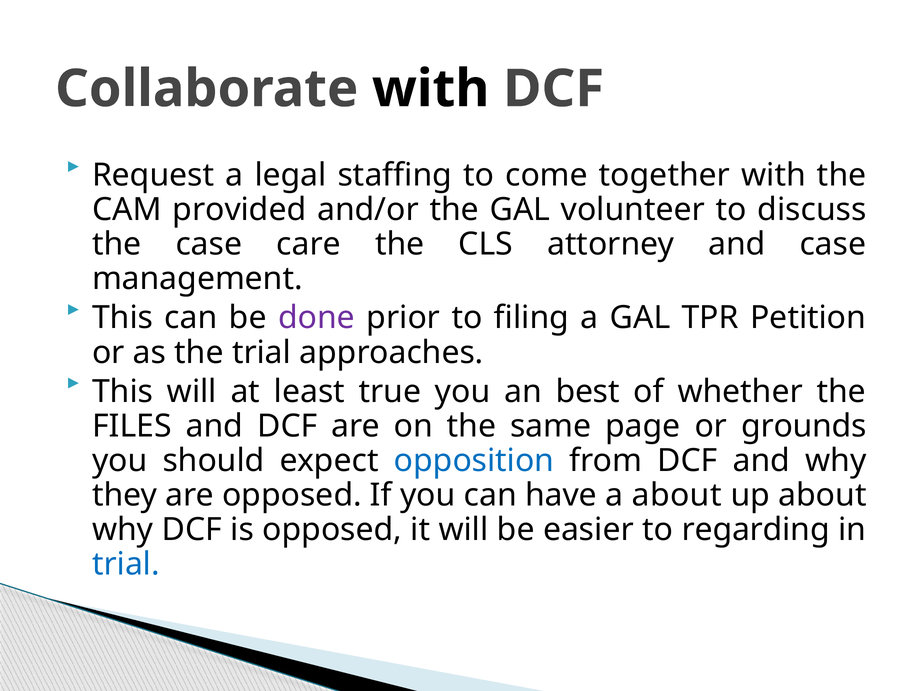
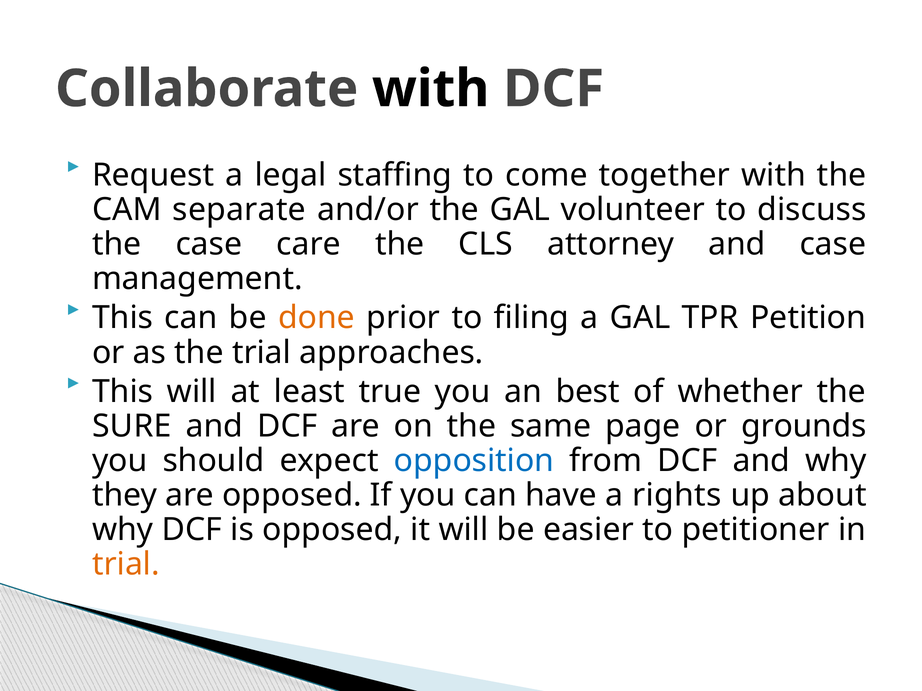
provided: provided -> separate (239, 210)
done colour: purple -> orange (317, 318)
FILES: FILES -> SURE (132, 426)
a about: about -> rights (677, 496)
regarding: regarding -> petitioner (756, 530)
trial colour: blue -> orange (126, 565)
